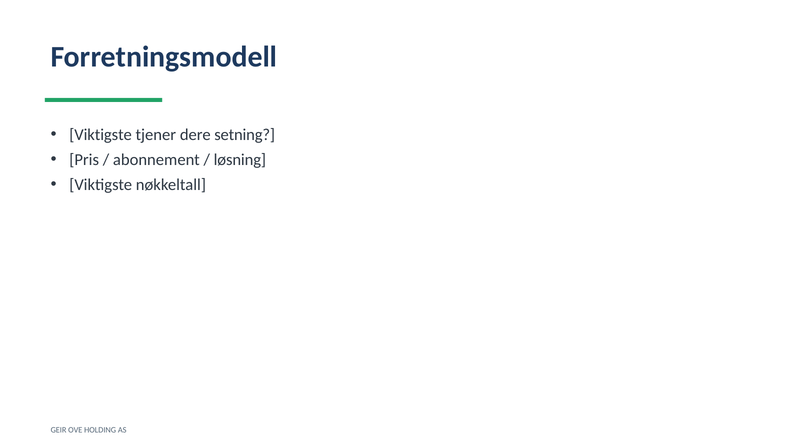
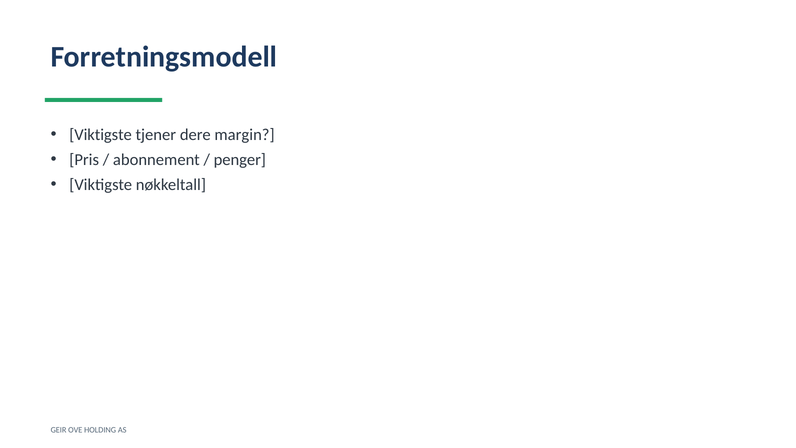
setning: setning -> margin (245, 135)
løsning: løsning -> penger (240, 160)
